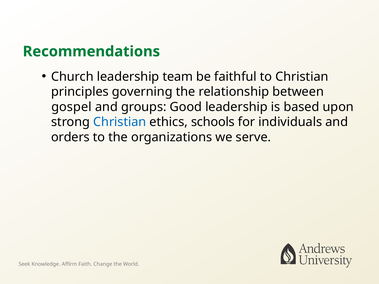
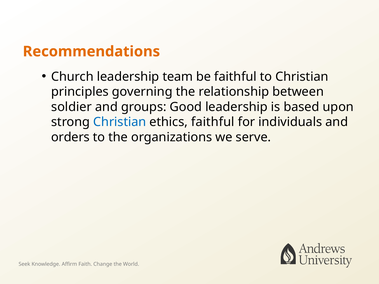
Recommendations colour: green -> orange (91, 52)
gospel: gospel -> soldier (71, 107)
ethics schools: schools -> faithful (213, 122)
